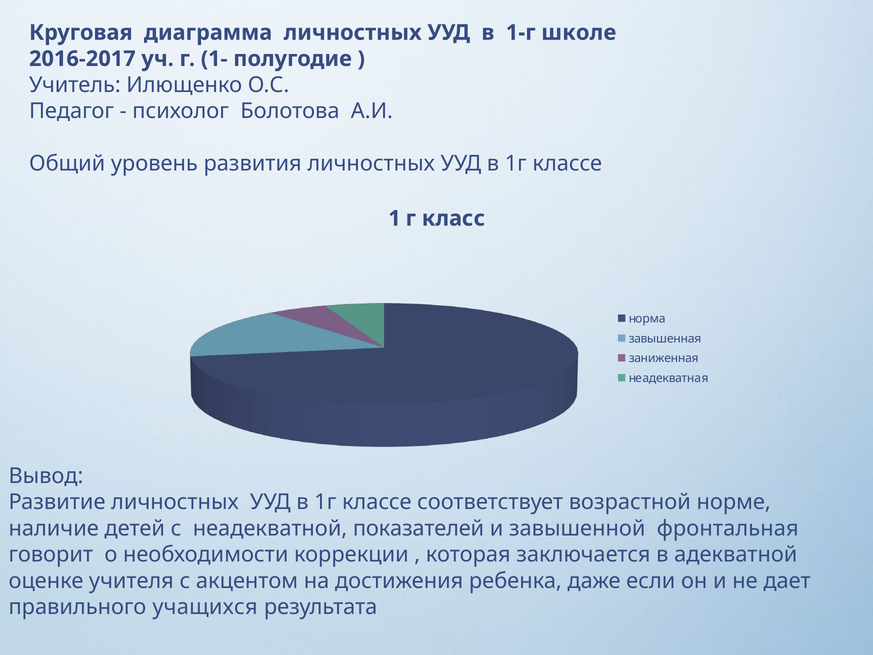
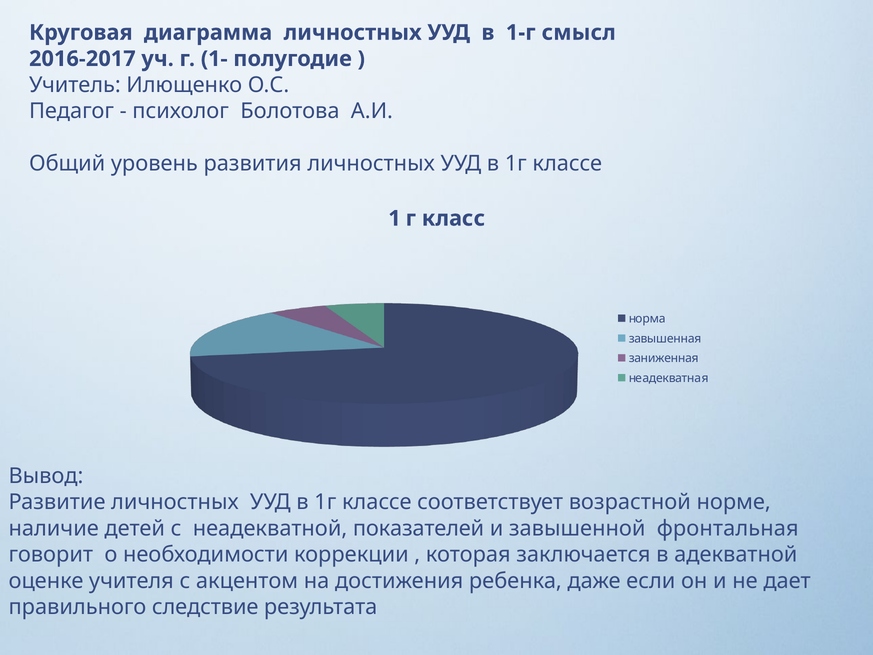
школе: школе -> смысл (579, 33)
учащихся: учащихся -> следствие (205, 607)
